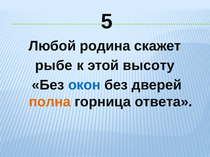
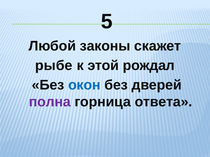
родина: родина -> законы (105, 46)
высоту: высоту -> рождал (149, 66)
полна colour: orange -> purple (50, 102)
